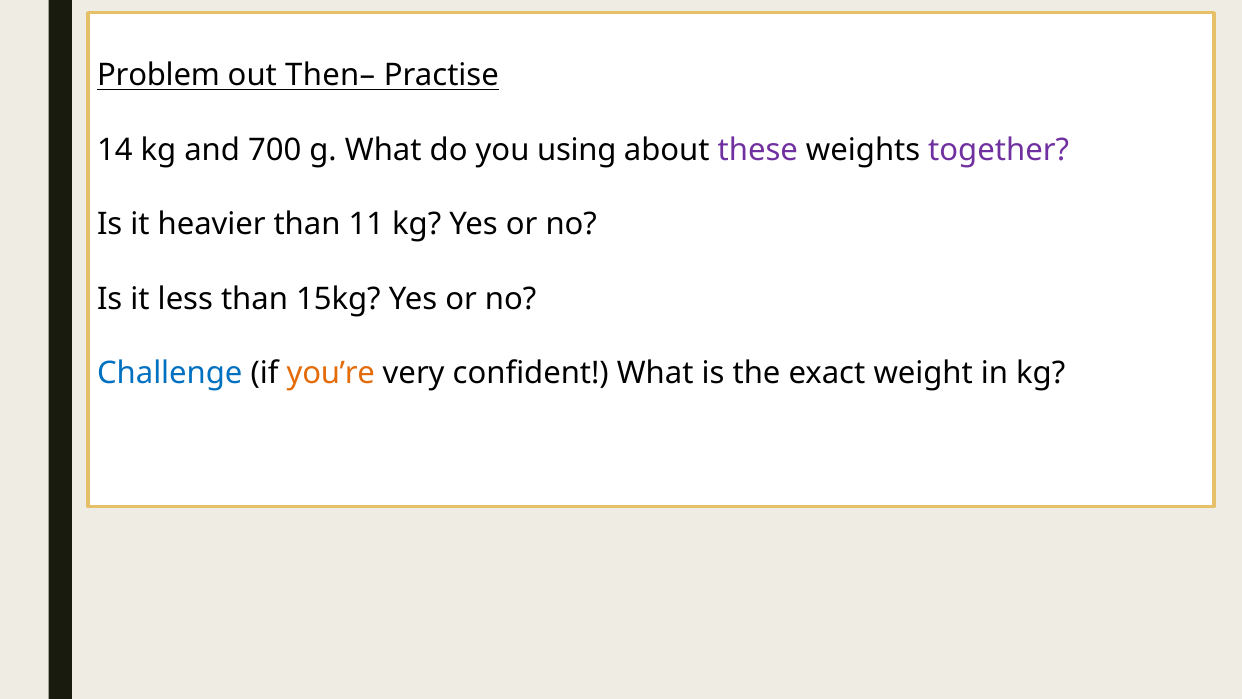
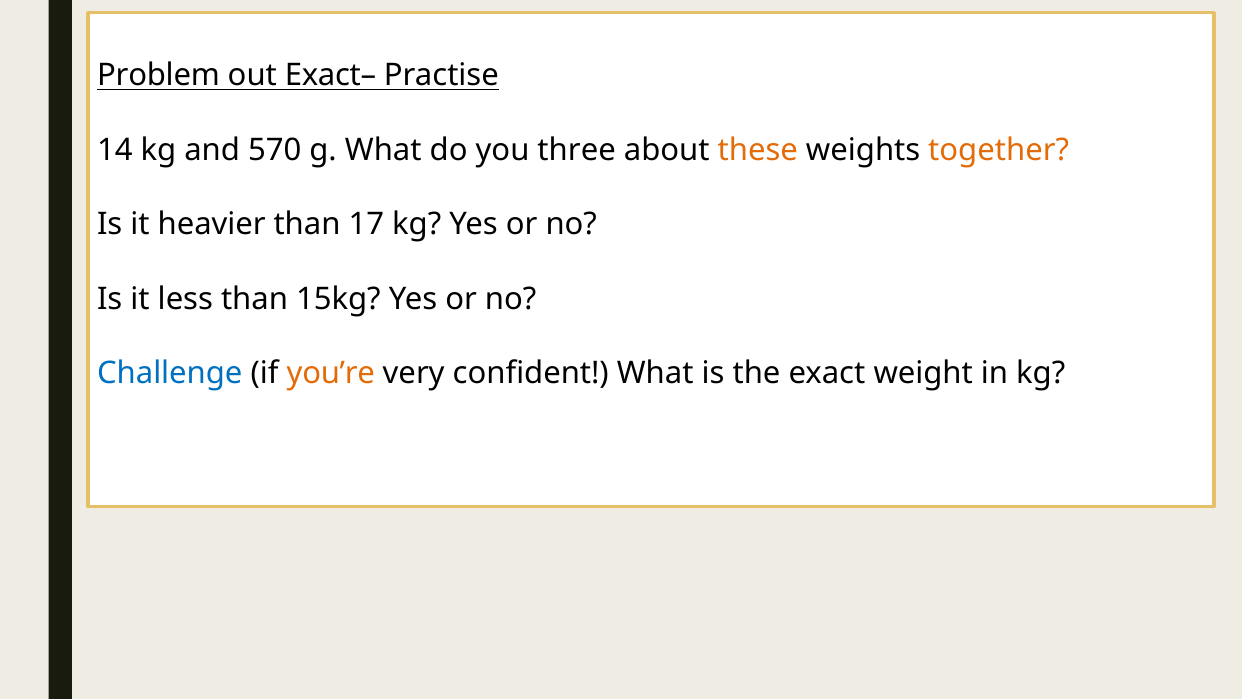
Then–: Then– -> Exact– (331, 75)
700: 700 -> 570 (275, 150)
using: using -> three (577, 150)
these colour: purple -> orange (758, 150)
together colour: purple -> orange (999, 150)
11: 11 -> 17 (366, 224)
